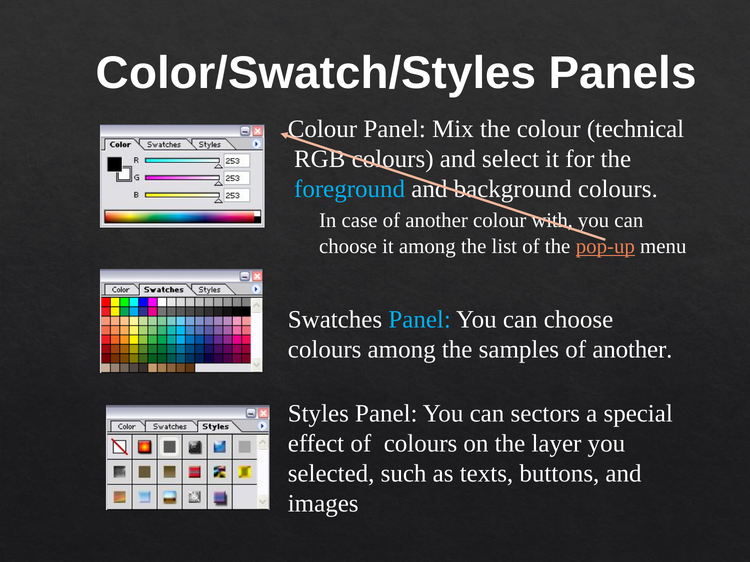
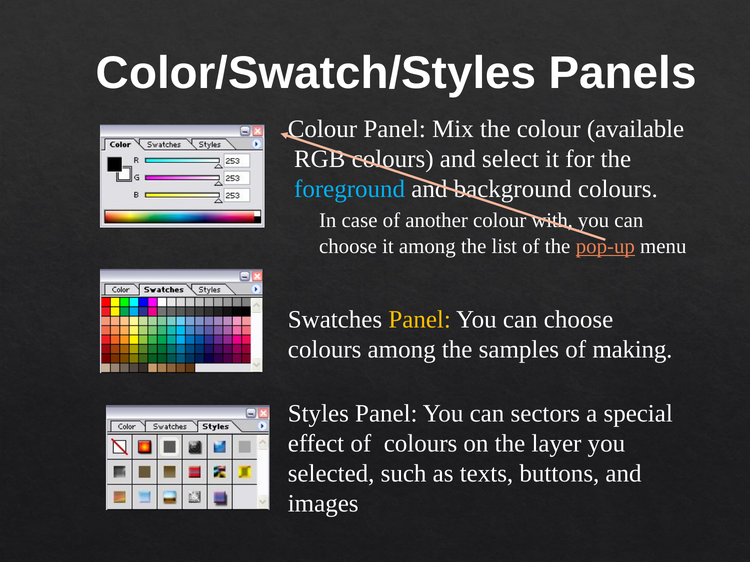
technical: technical -> available (636, 129)
Panel colour: light blue -> yellow (420, 320)
samples of another: another -> making (632, 350)
